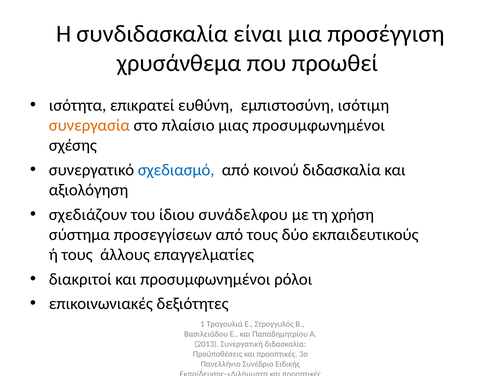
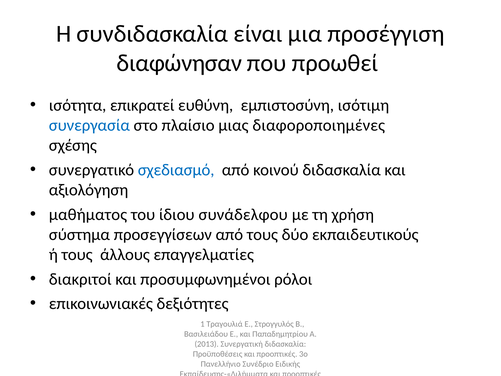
χρυσάνθεμα: χρυσάνθεμα -> διαφώνησαν (179, 63)
συνεργασία colour: orange -> blue (89, 125)
μιας προσυμφωνημένοι: προσυμφωνημένοι -> διαφοροποιημένες (319, 125)
σχεδιάζουν: σχεδιάζουν -> μαθήματος (88, 214)
